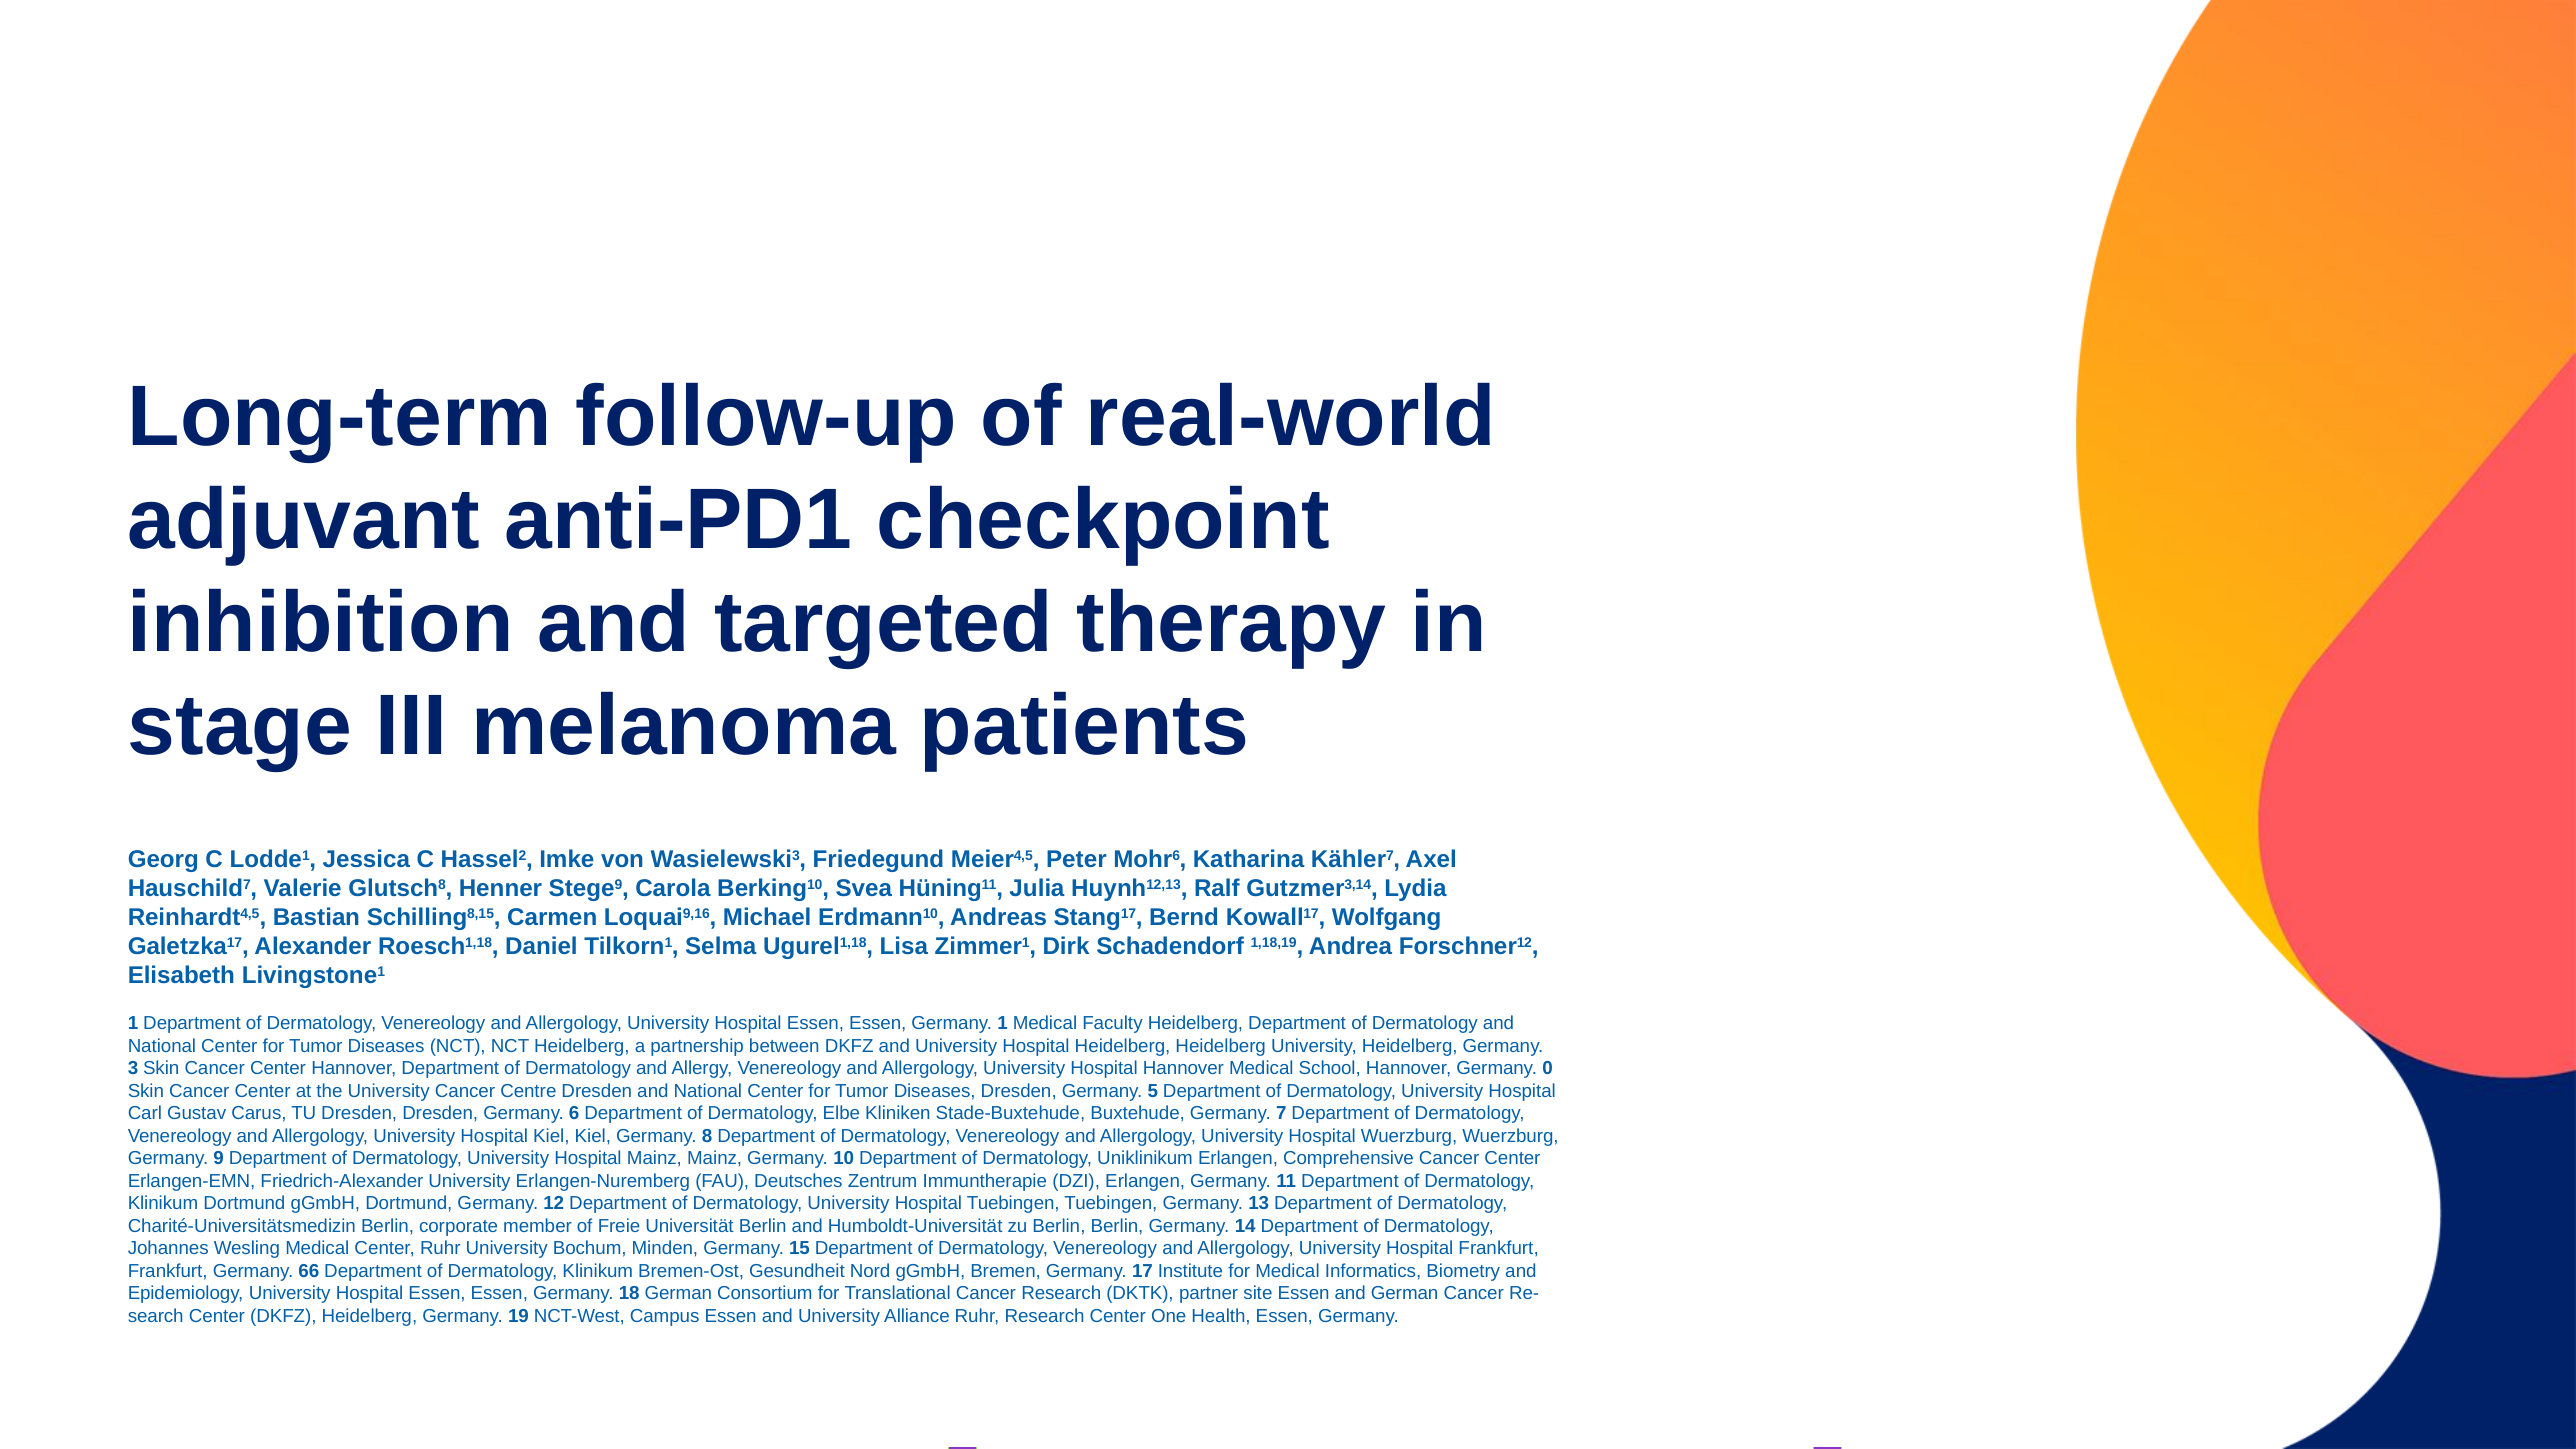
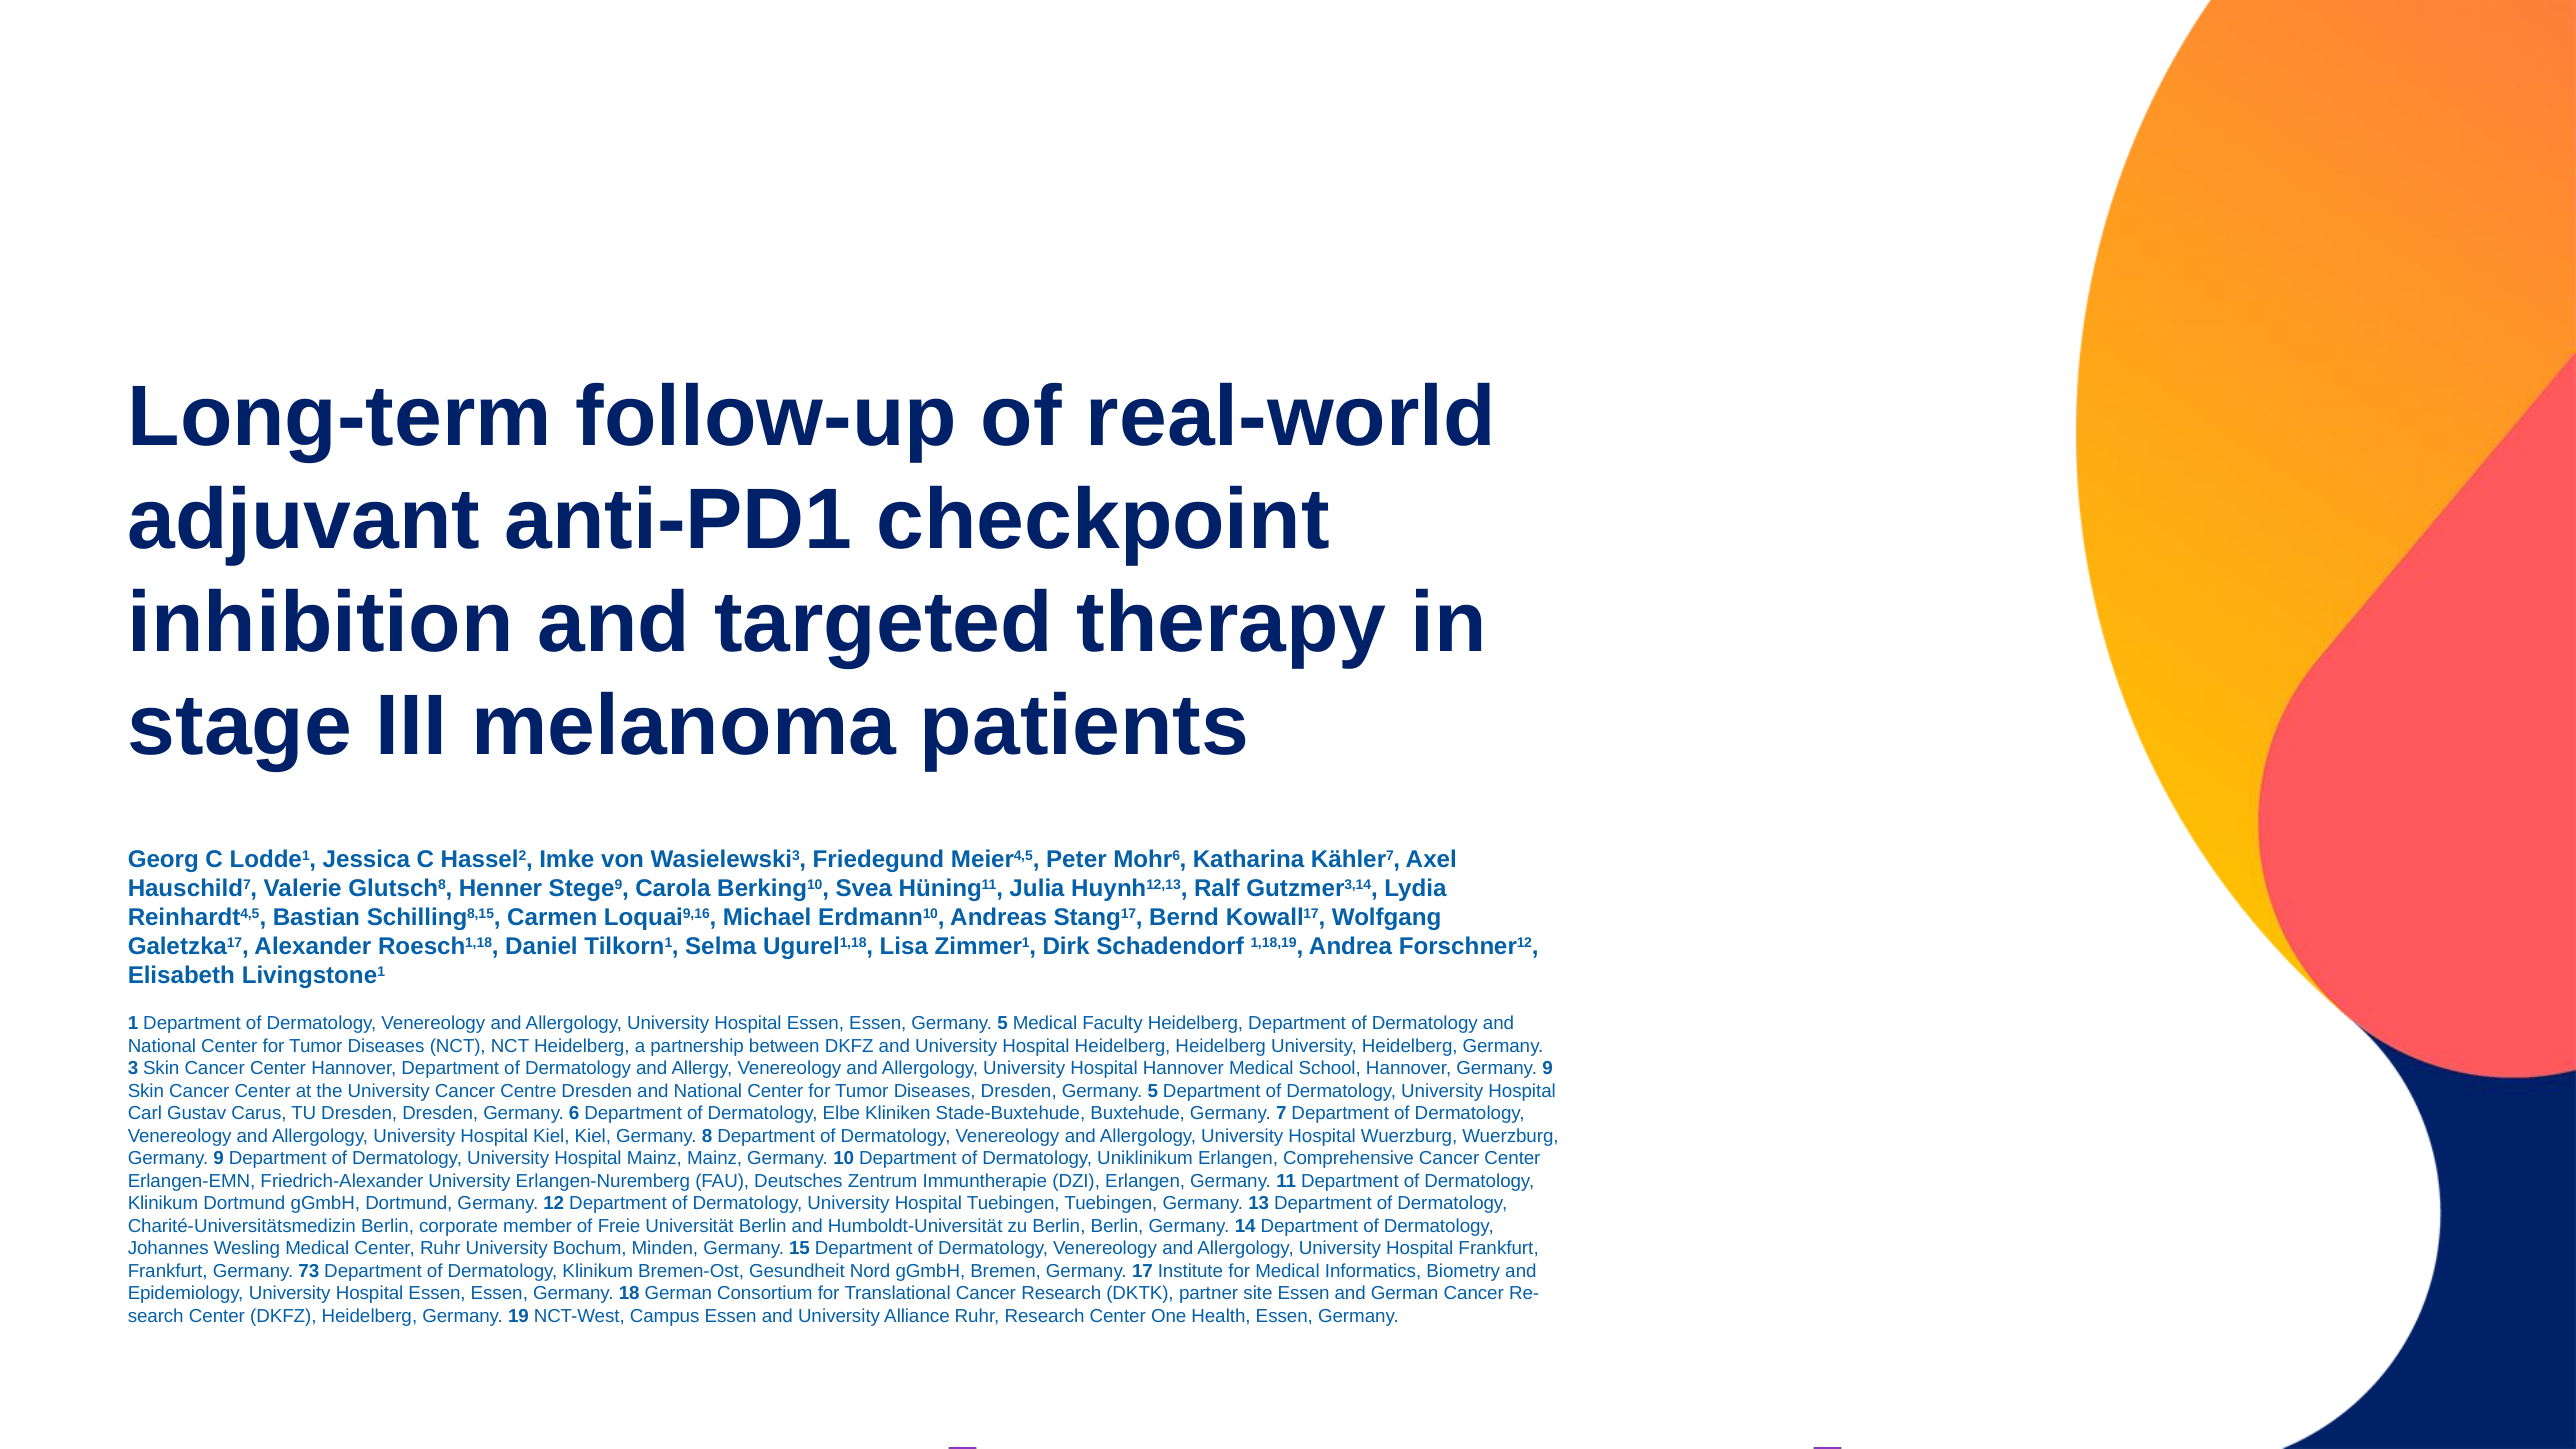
Essen Germany 1: 1 -> 5 (1003, 1024)
Hannover Germany 0: 0 -> 9 (1548, 1069)
66: 66 -> 73 (309, 1271)
